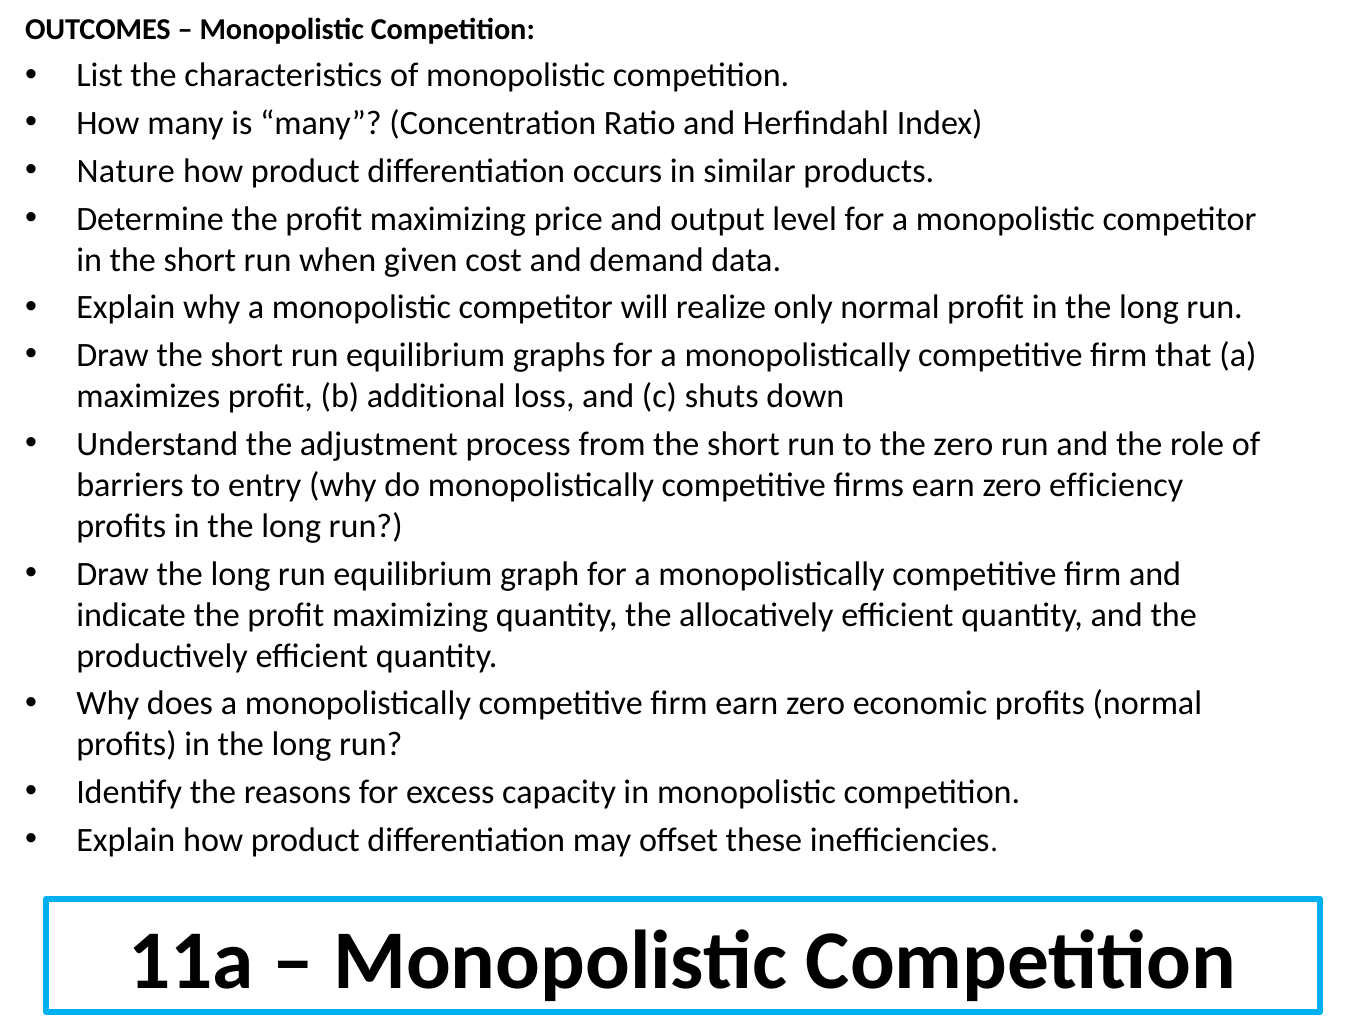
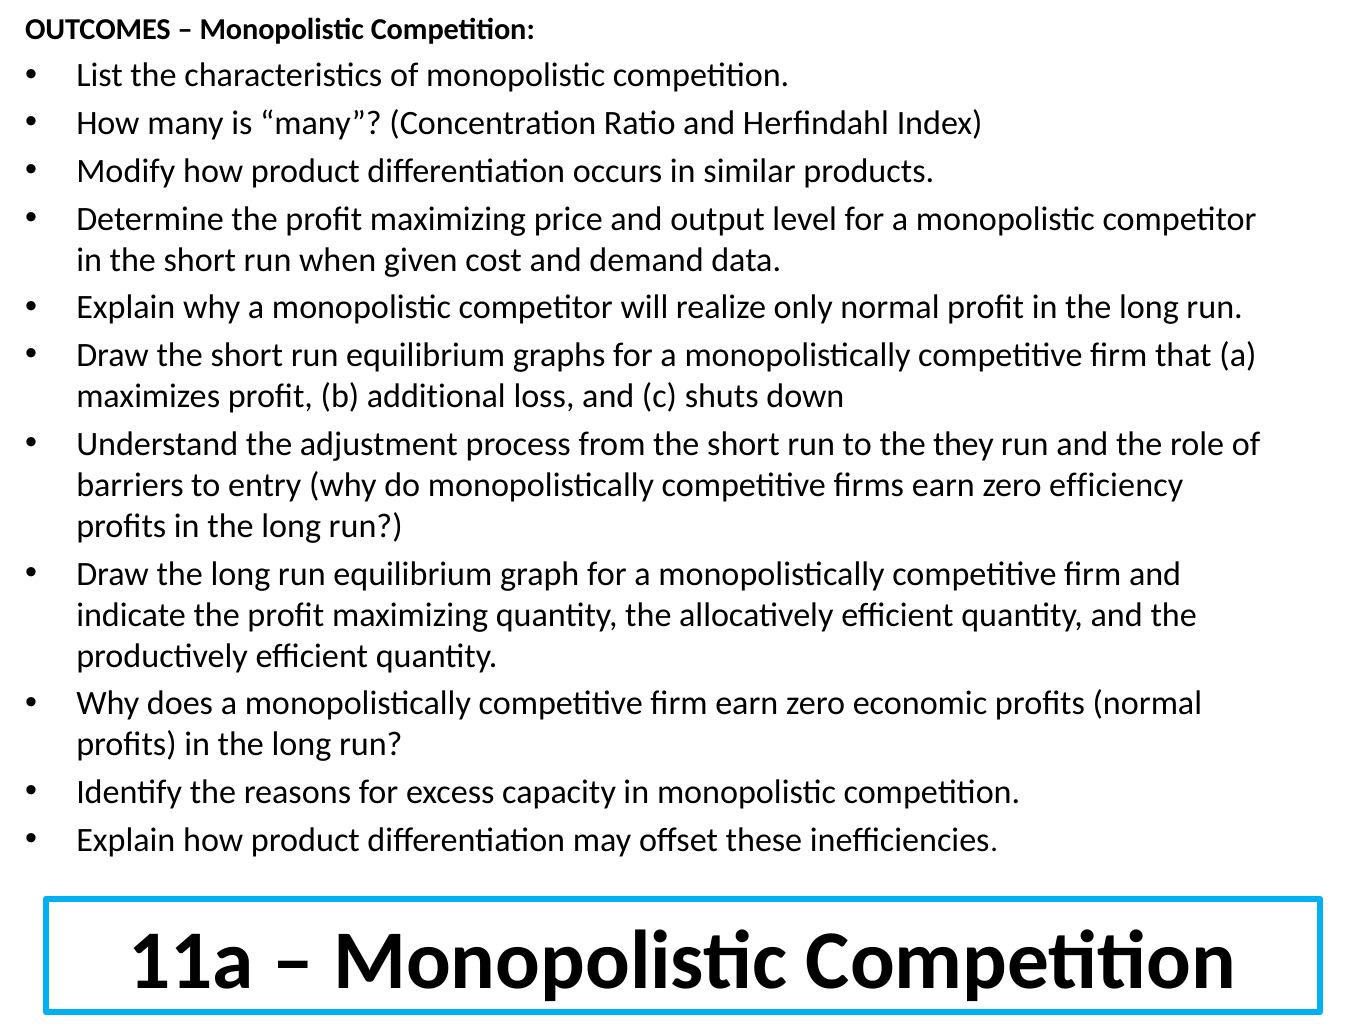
Nature: Nature -> Modify (126, 171)
the zero: zero -> they (963, 444)
